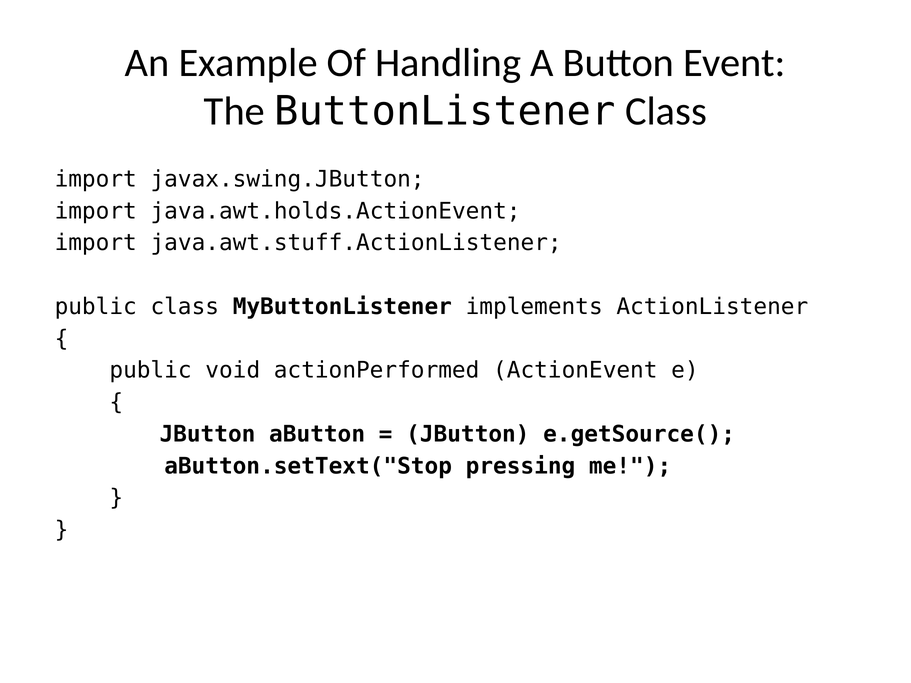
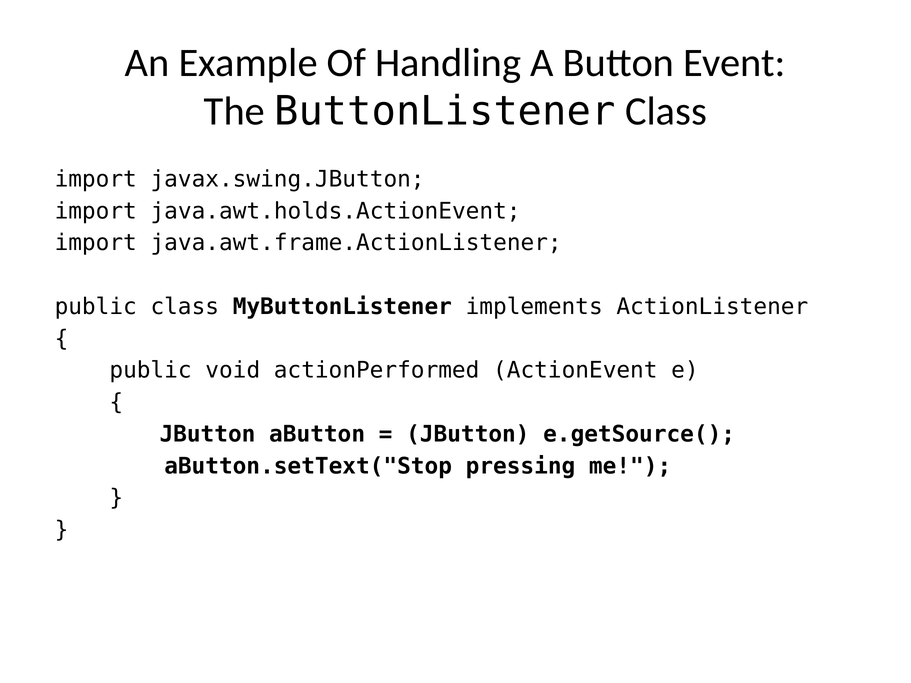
java.awt.stuff.ActionListener: java.awt.stuff.ActionListener -> java.awt.frame.ActionListener (356, 243)
